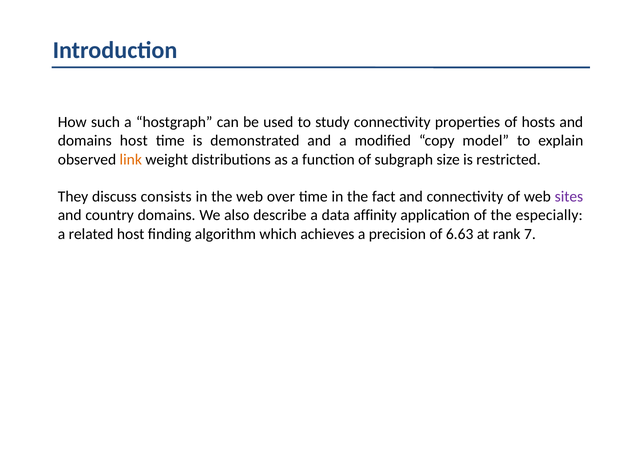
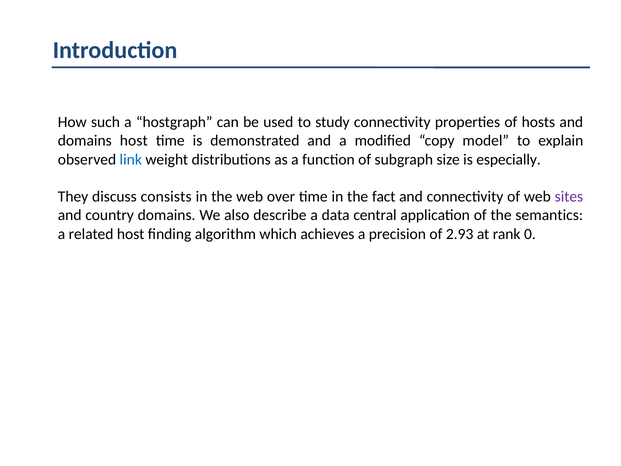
link colour: orange -> blue (131, 159)
restricted: restricted -> especially (509, 159)
affinity: affinity -> central (375, 215)
especially: especially -> semantics (549, 215)
6.63: 6.63 -> 2.93 (460, 234)
7: 7 -> 0 (530, 234)
